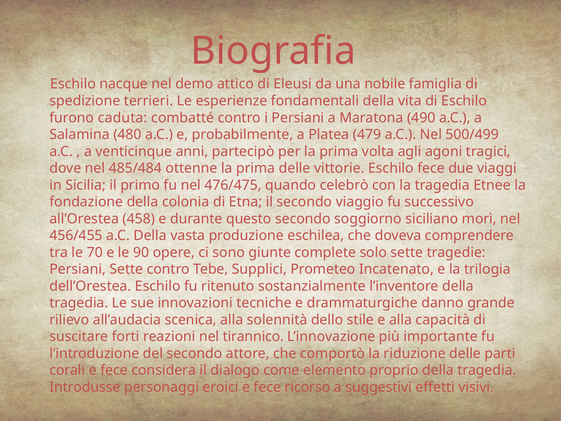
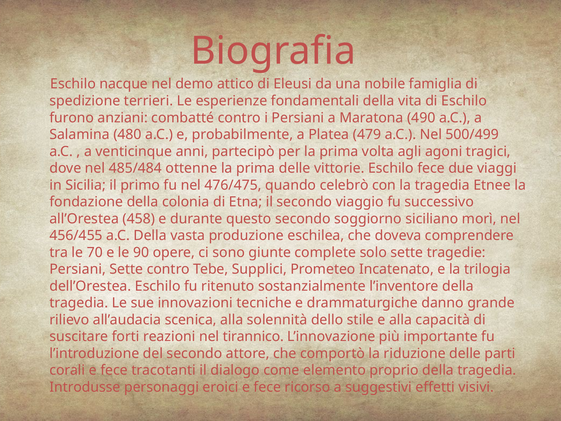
caduta: caduta -> anziani (123, 118)
considera: considera -> tracotanti (164, 370)
